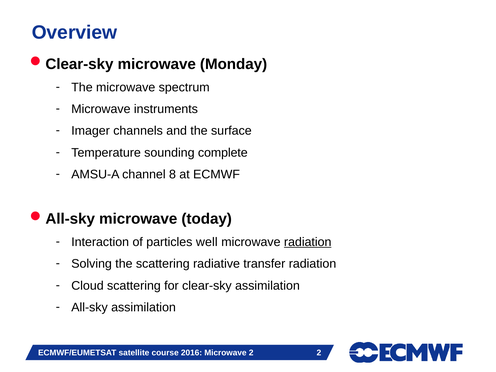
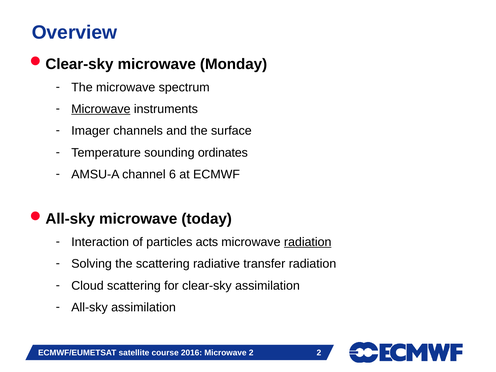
Microwave underline: none -> present (101, 109)
complete: complete -> ordinates (223, 153)
8: 8 -> 6 (172, 174)
well: well -> acts (207, 242)
